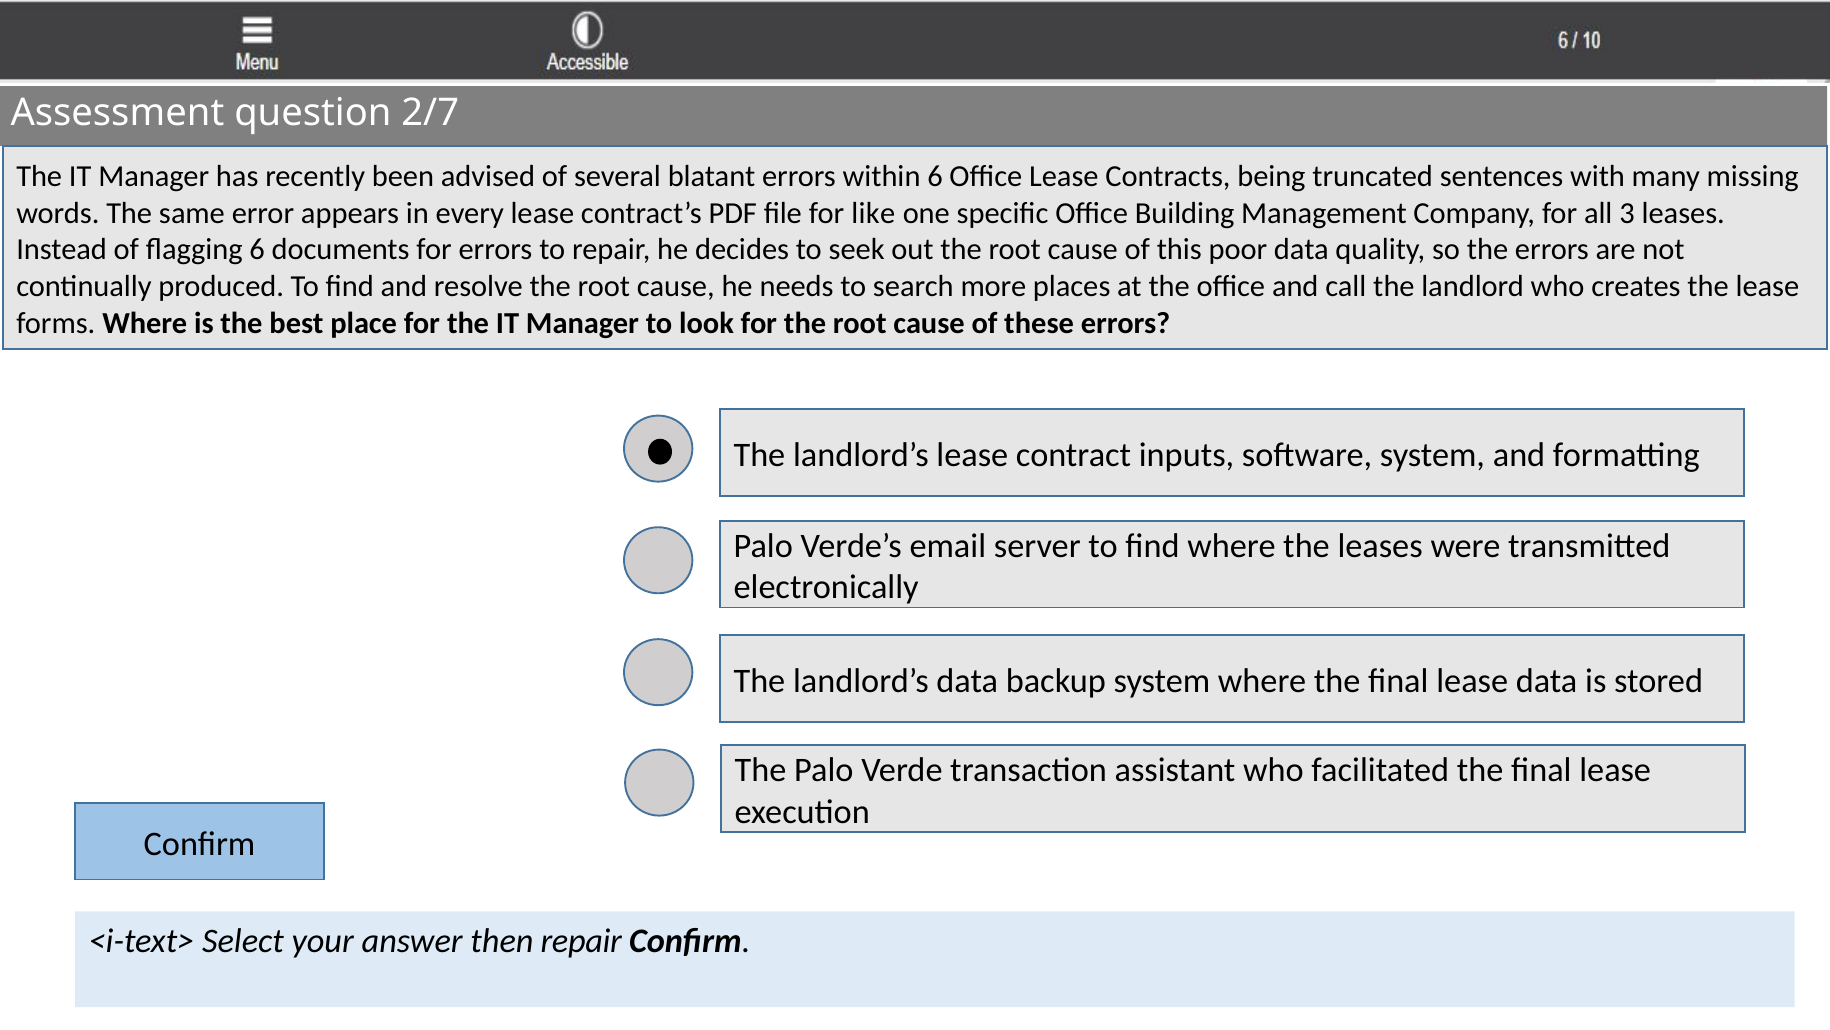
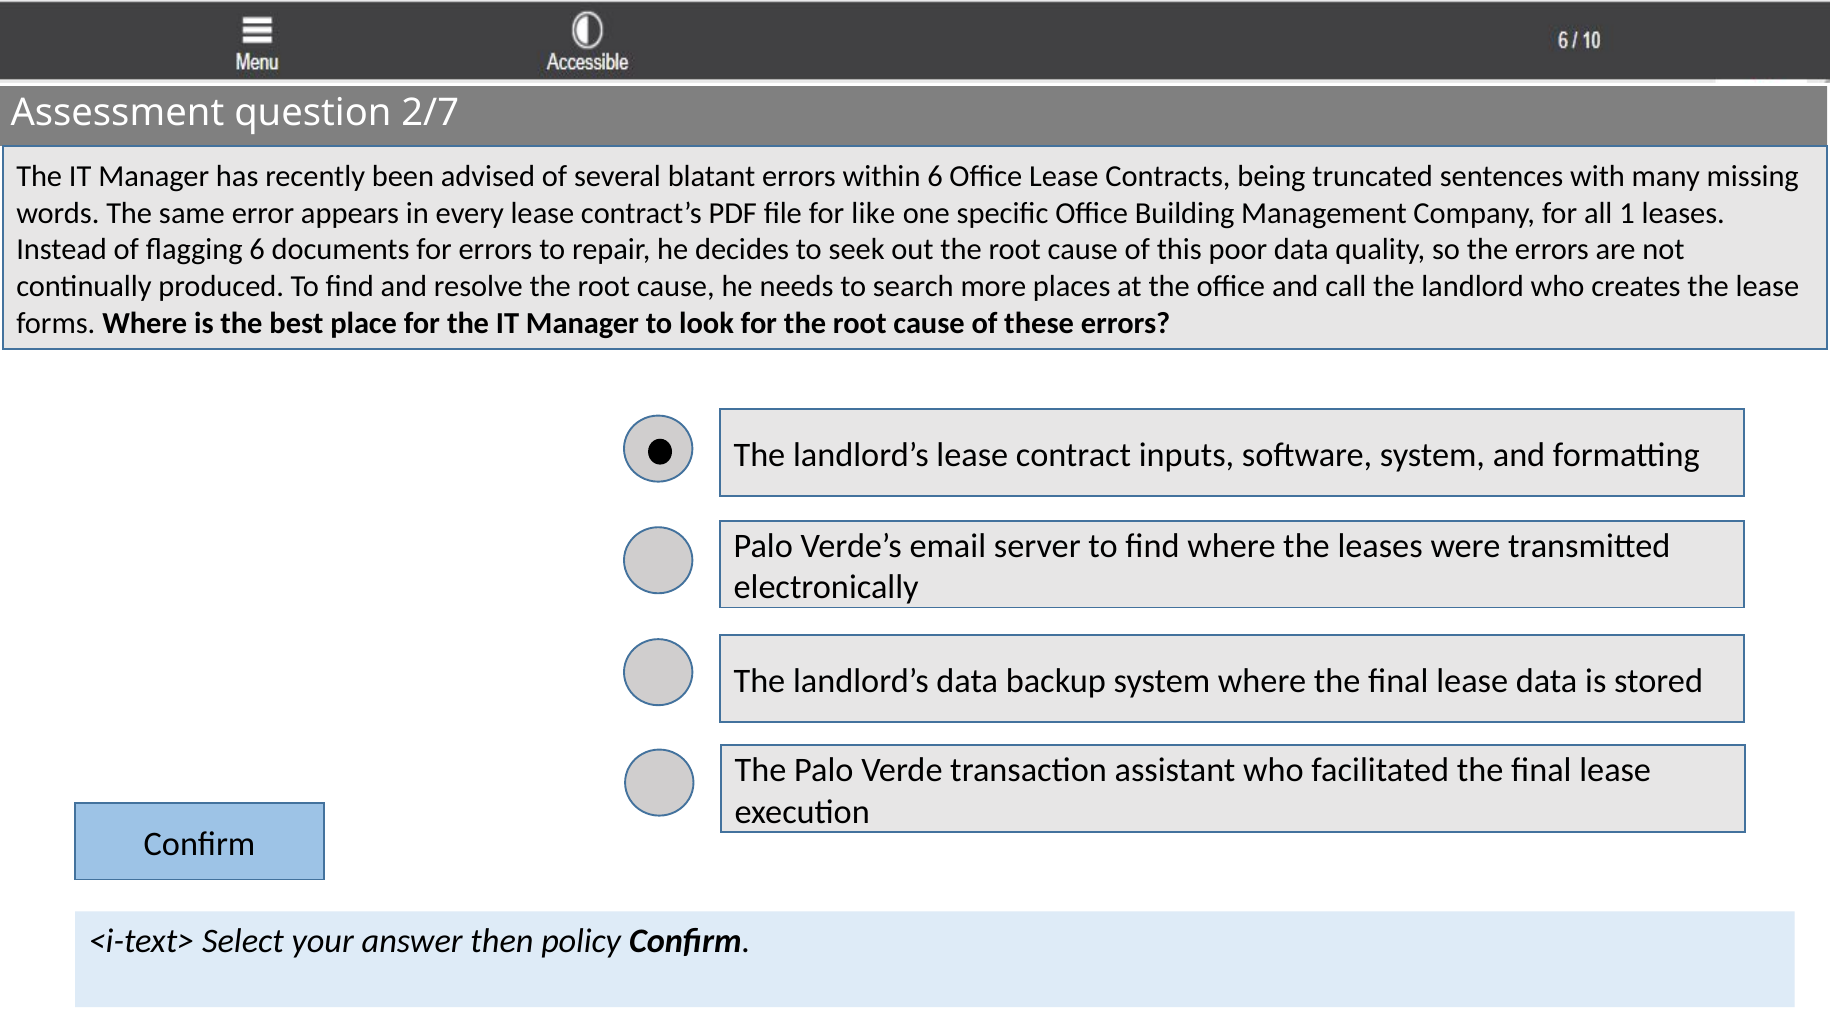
3: 3 -> 1 (1627, 213)
then repair: repair -> policy (581, 941)
